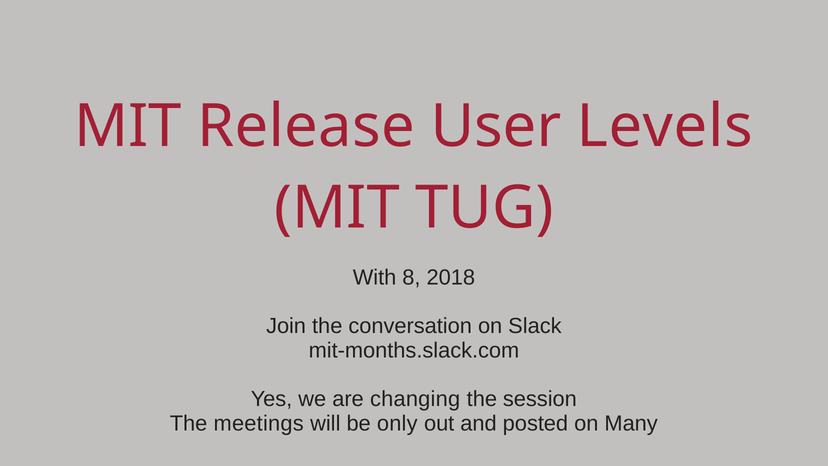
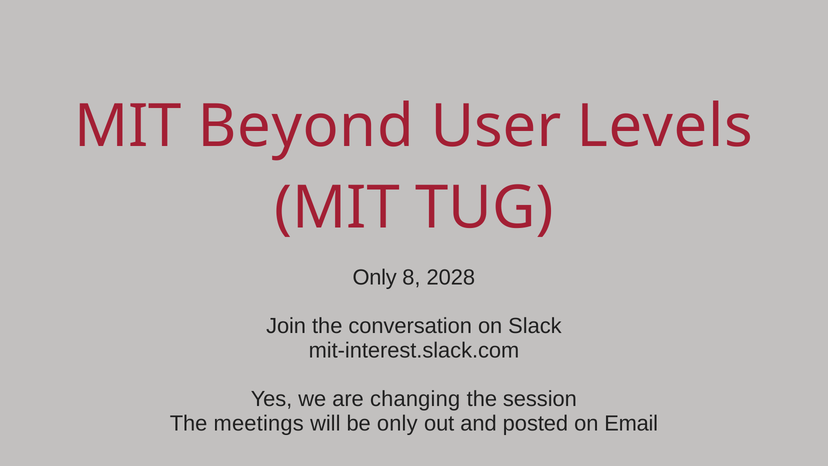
Release: Release -> Beyond (306, 126)
With: With -> Only (375, 277)
2018: 2018 -> 2028 (451, 277)
mit-months.slack.com: mit-months.slack.com -> mit-interest.slack.com (414, 350)
Many: Many -> Email (631, 423)
